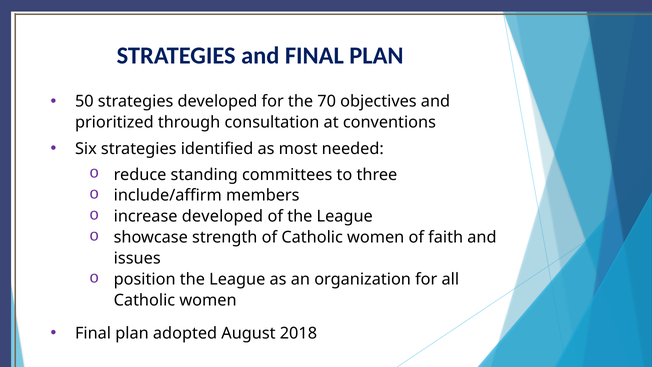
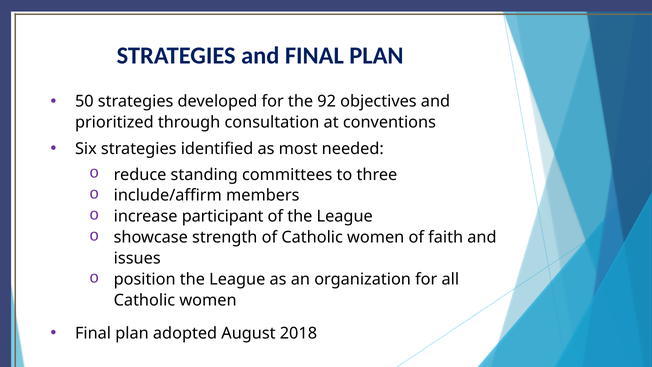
70: 70 -> 92 (327, 102)
increase developed: developed -> participant (223, 216)
